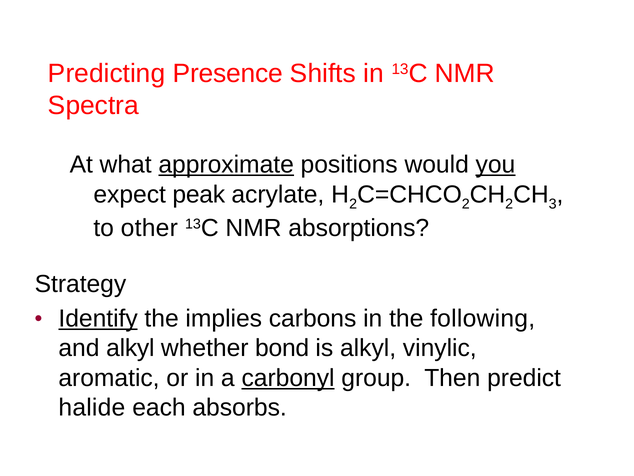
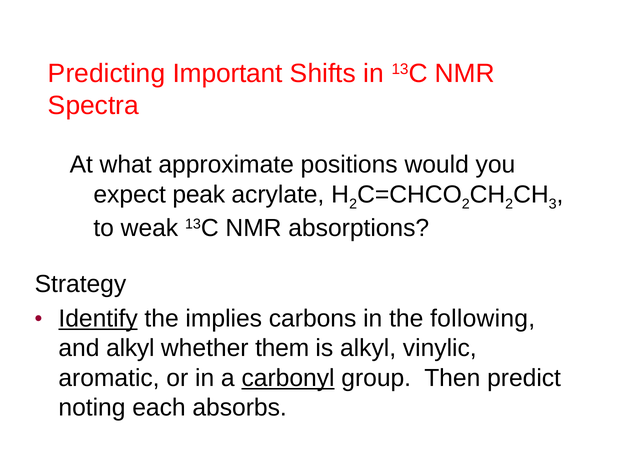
Presence: Presence -> Important (228, 74)
approximate underline: present -> none (226, 165)
you underline: present -> none (495, 165)
other: other -> weak (149, 228)
bond: bond -> them (282, 348)
halide: halide -> noting (92, 407)
